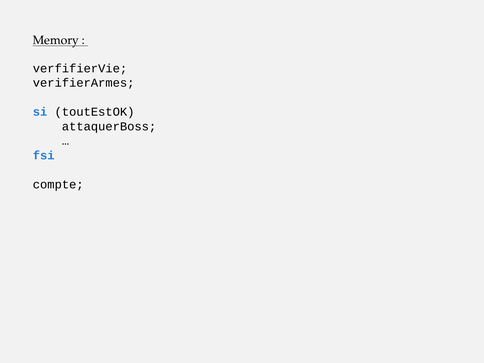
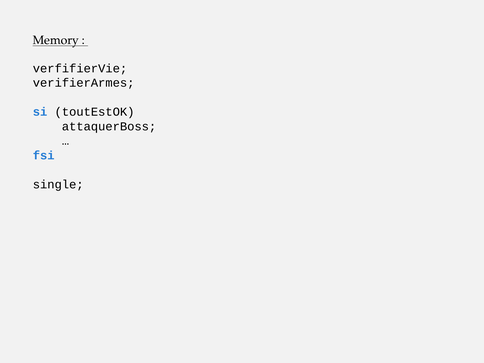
compte: compte -> single (58, 185)
